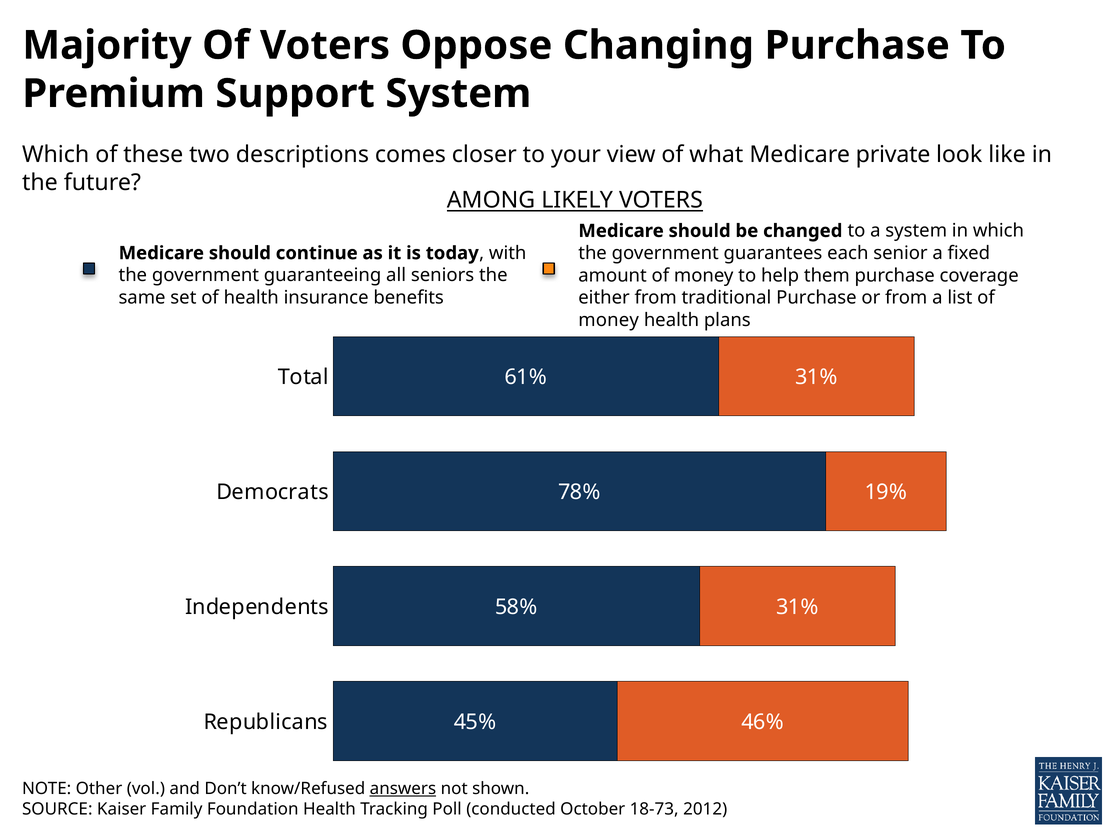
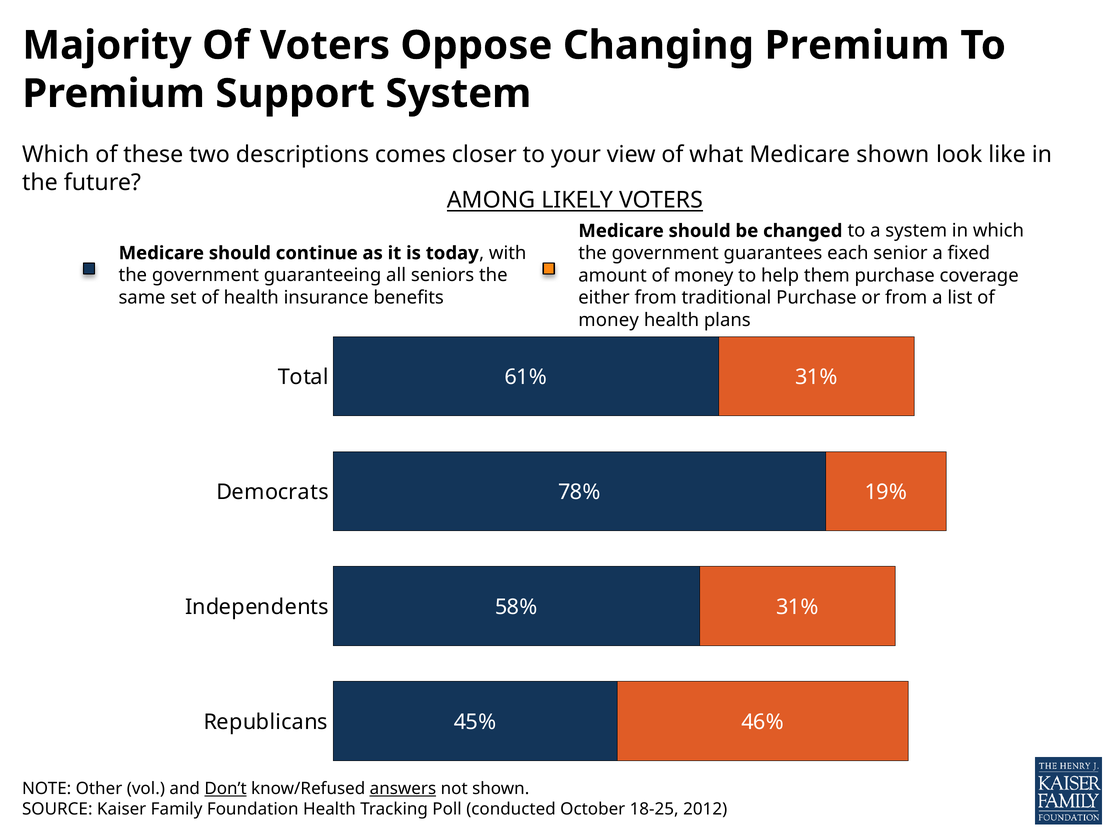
Changing Purchase: Purchase -> Premium (857, 45)
Medicare private: private -> shown (893, 155)
Don’t underline: none -> present (226, 789)
18-73: 18-73 -> 18-25 (654, 809)
